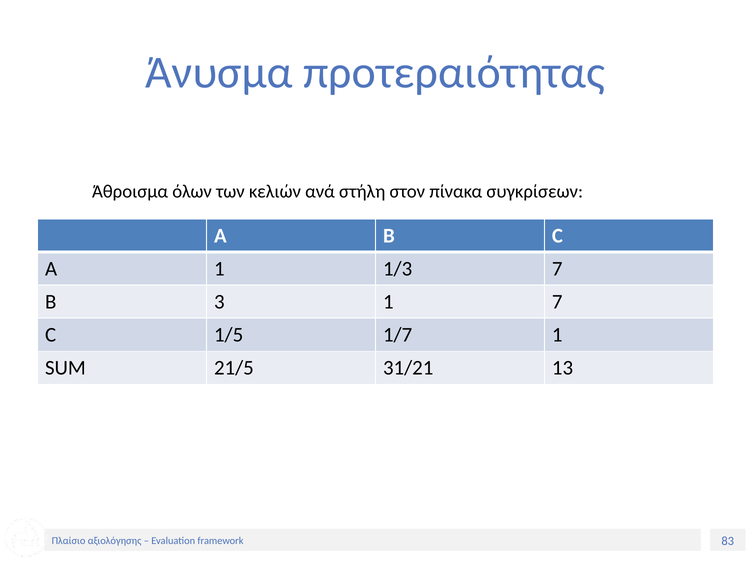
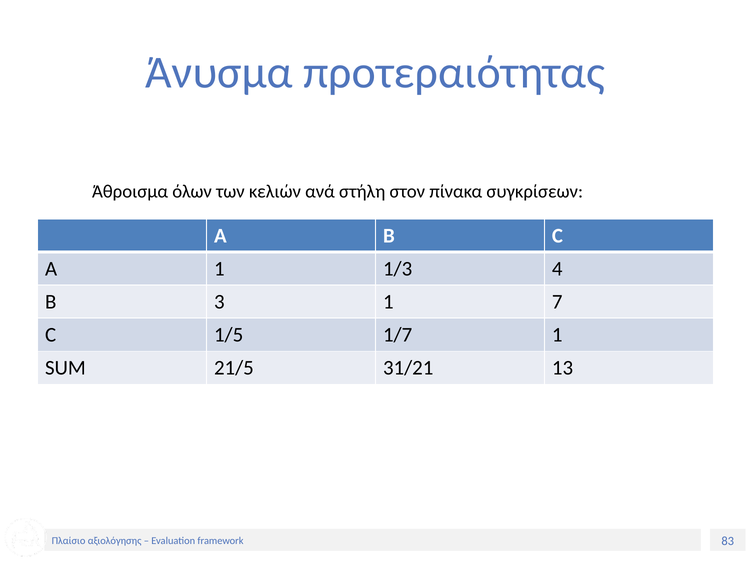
1/3 7: 7 -> 4 (557, 269)
